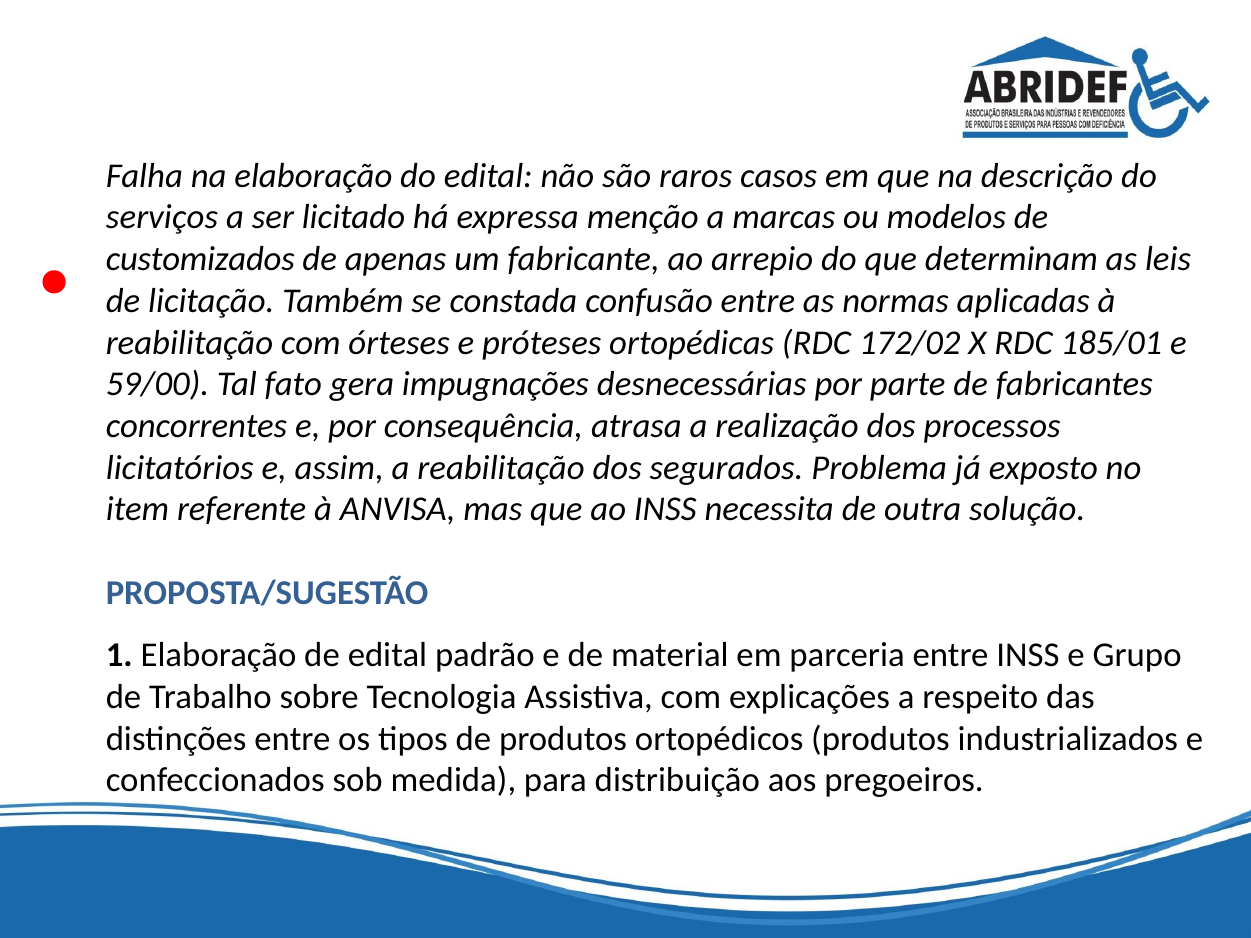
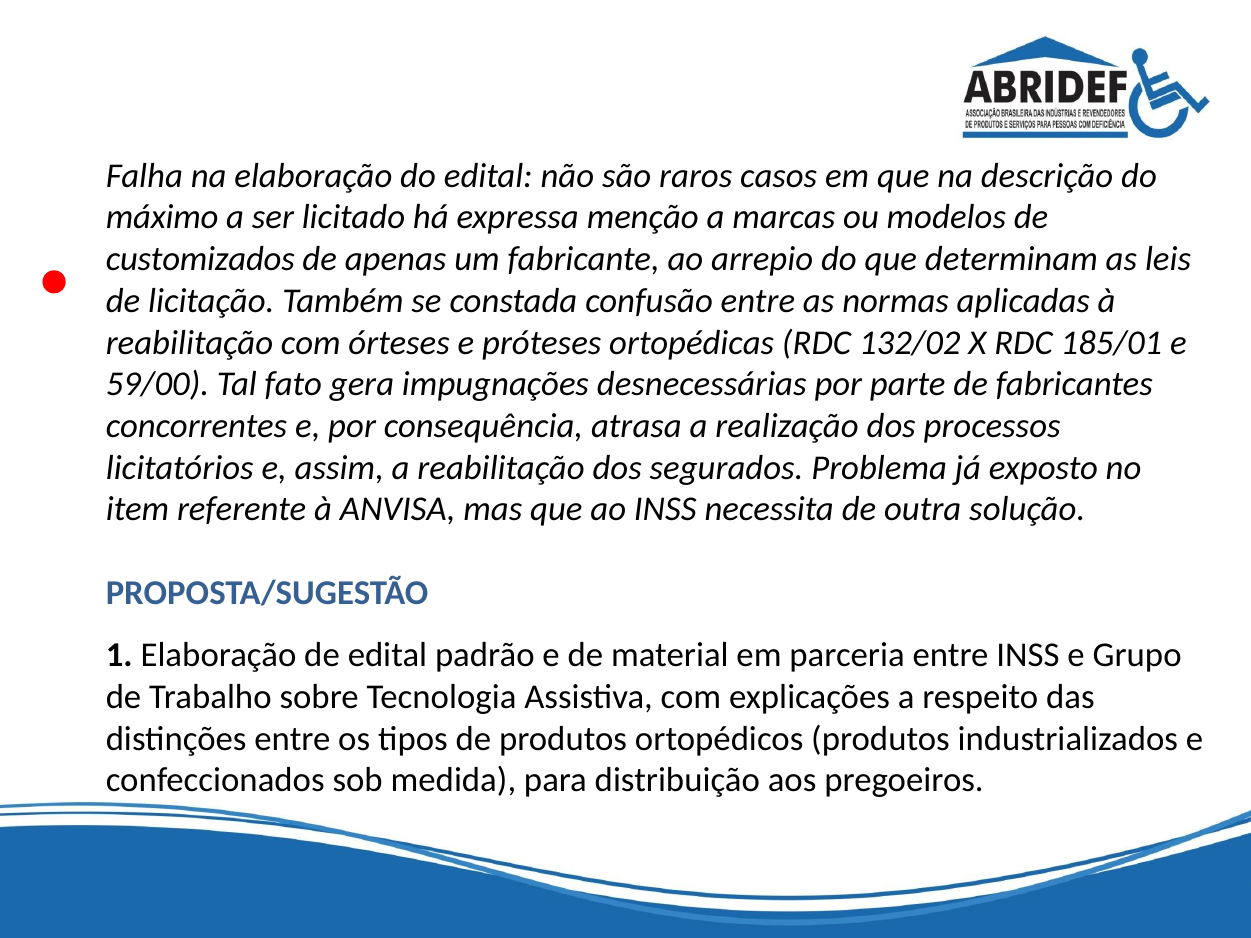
serviços: serviços -> máximo (162, 217)
172/02: 172/02 -> 132/02 (910, 343)
